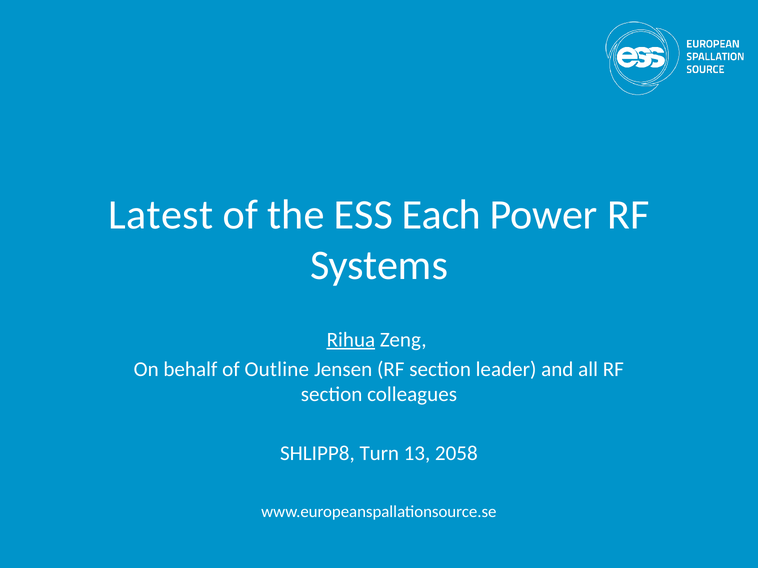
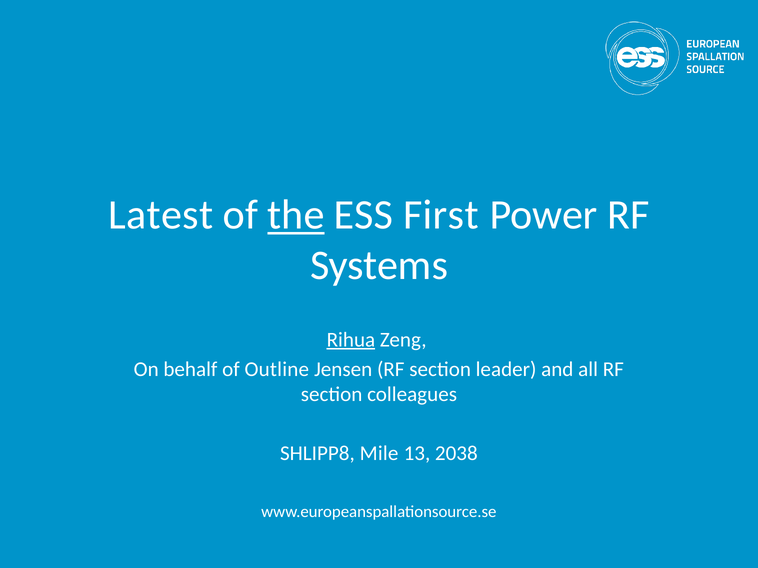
the underline: none -> present (296, 215)
Each: Each -> First (441, 215)
Turn: Turn -> Mile (379, 454)
2058: 2058 -> 2038 (456, 454)
